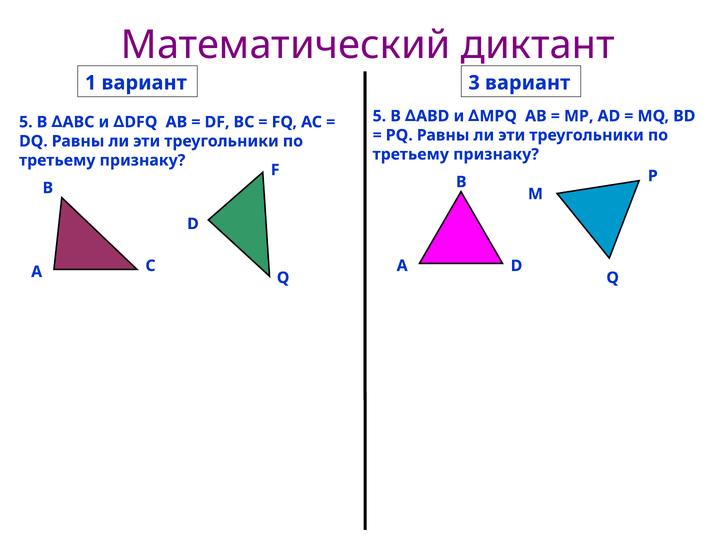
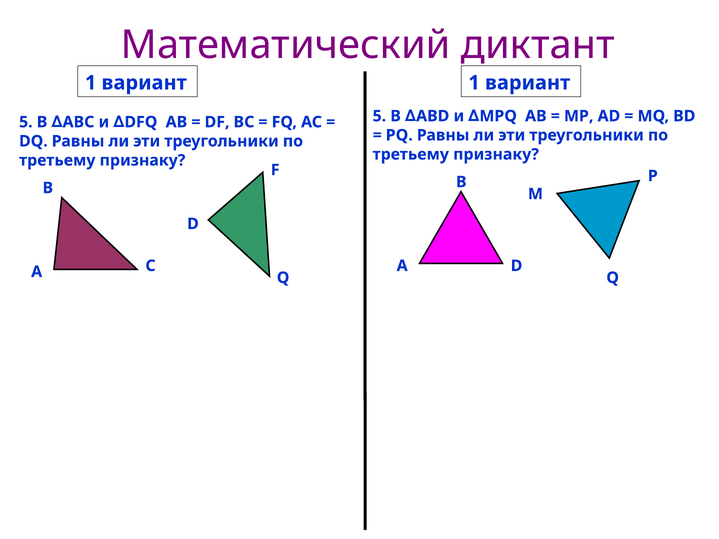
вариант 3: 3 -> 1 (474, 83)
